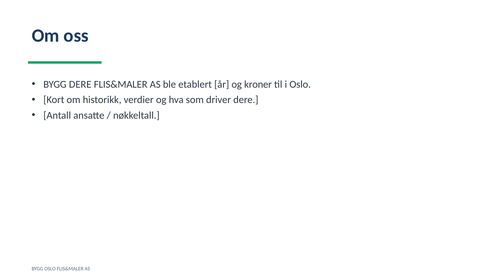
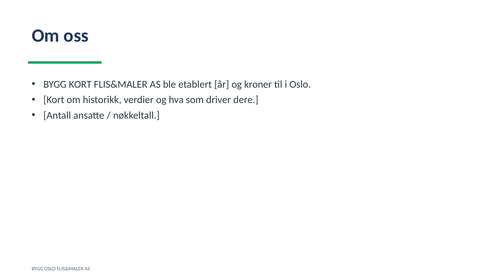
BYGG DERE: DERE -> KORT (80, 84)
